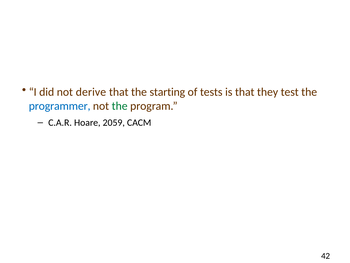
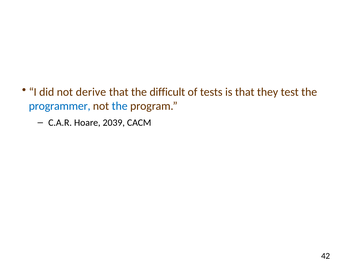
starting: starting -> difficult (167, 92)
the colour: green -> blue (120, 106)
2059: 2059 -> 2039 (114, 122)
